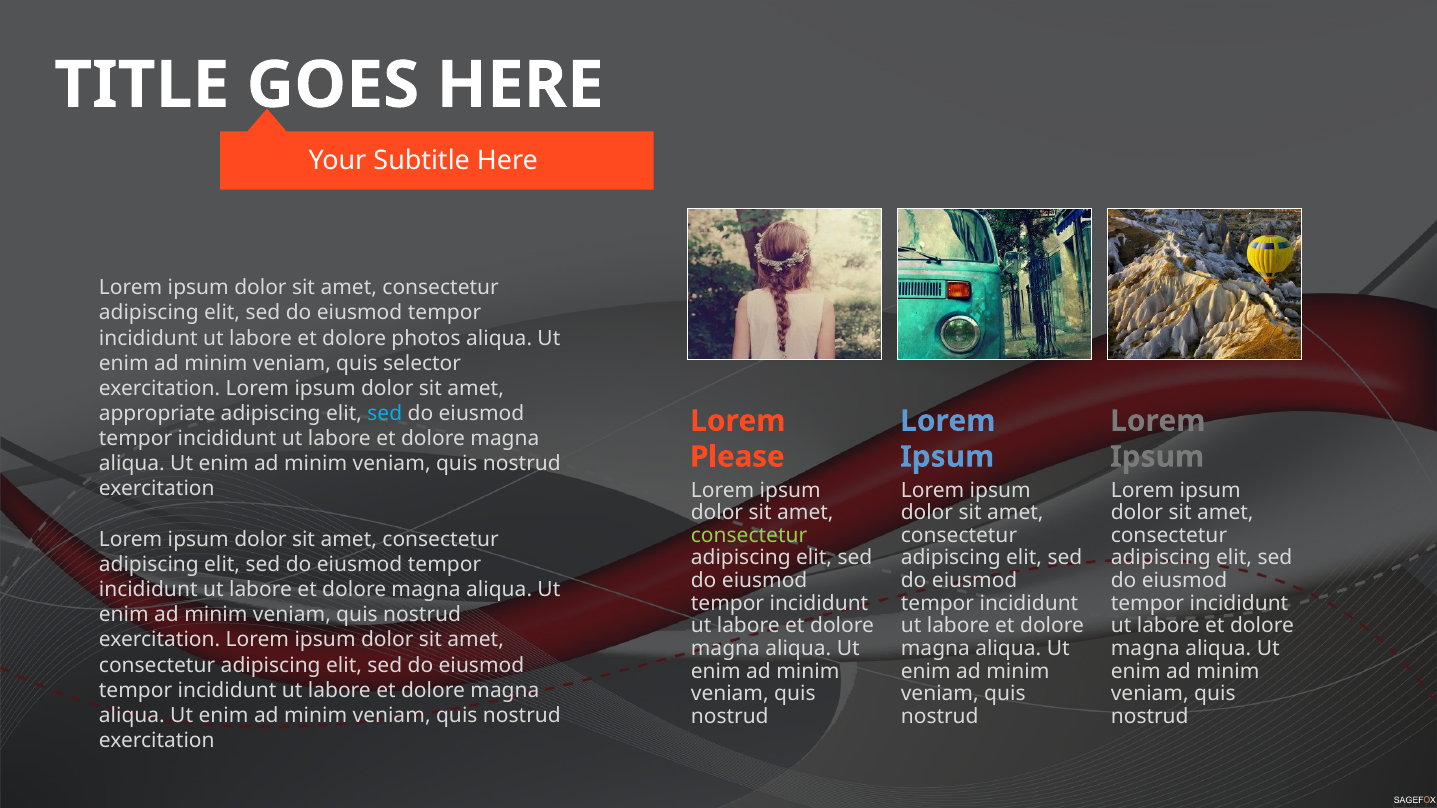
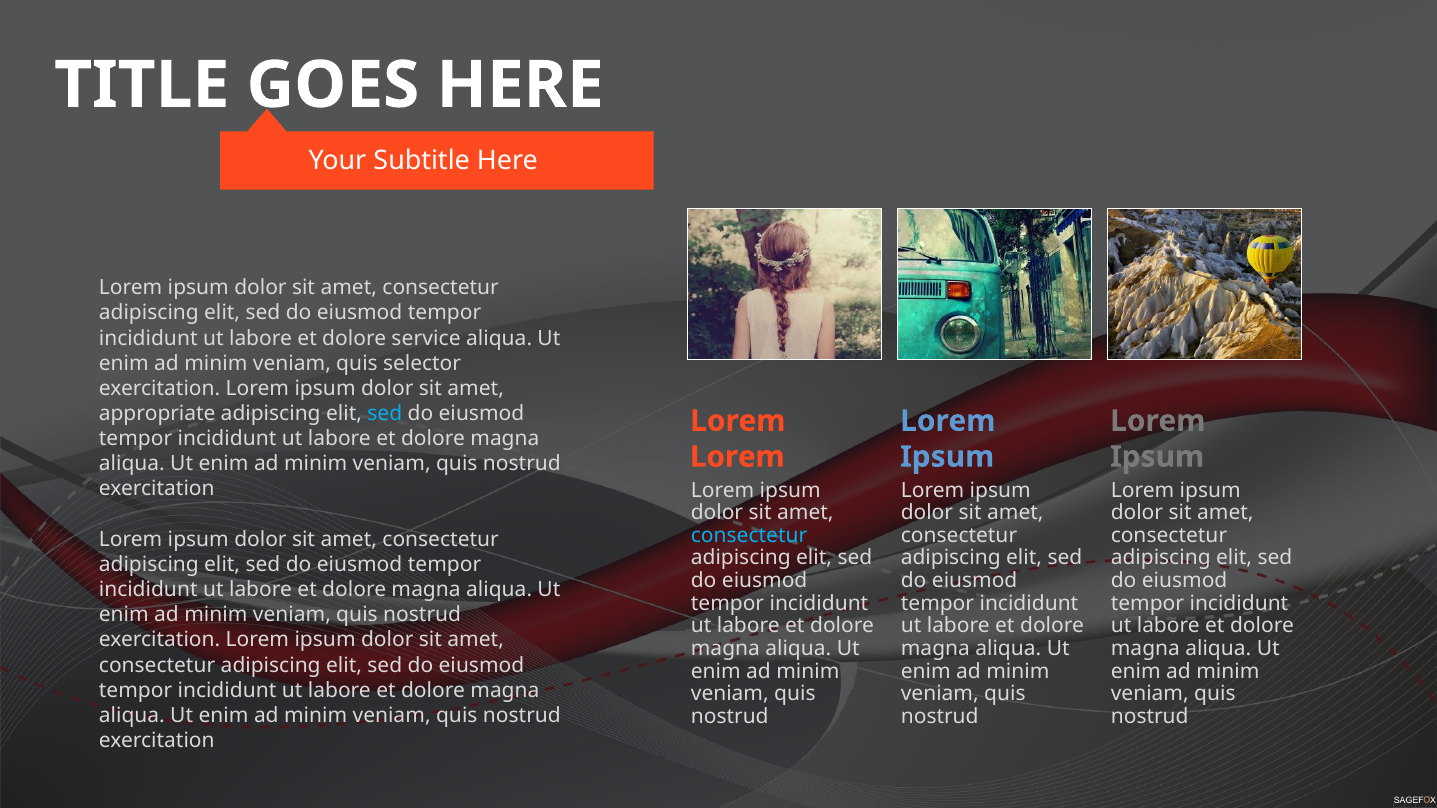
photos: photos -> service (426, 338)
Please: Please -> Lorem (737, 457)
consectetur colour: light green -> light blue (749, 536)
